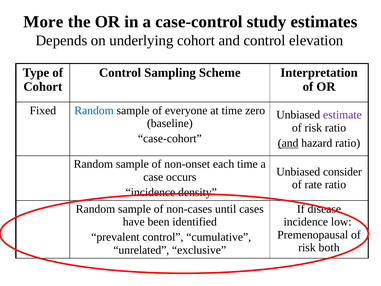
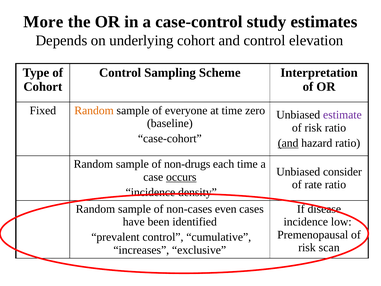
Random colour: blue -> orange (94, 110)
non-onset: non-onset -> non-drugs (187, 164)
occurs underline: none -> present (181, 177)
until: until -> even (226, 209)
both: both -> scan (329, 247)
unrelated: unrelated -> increases (141, 250)
